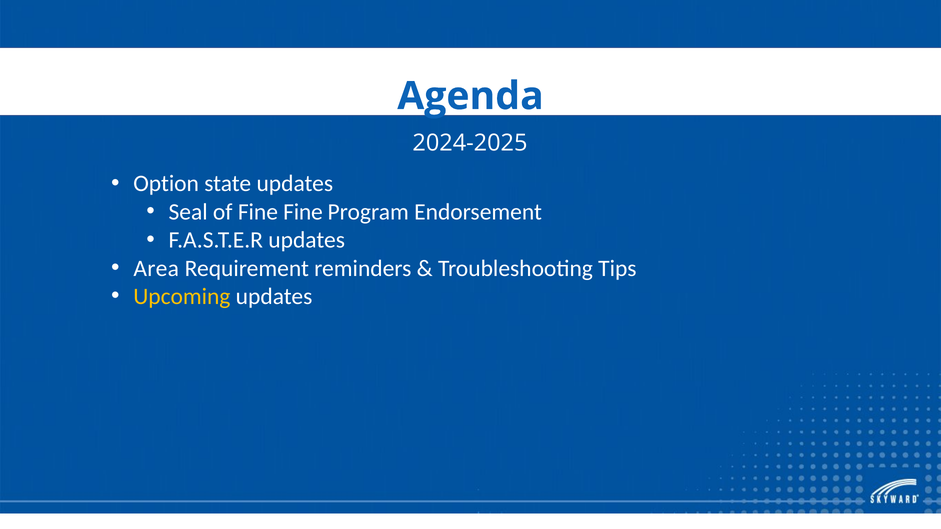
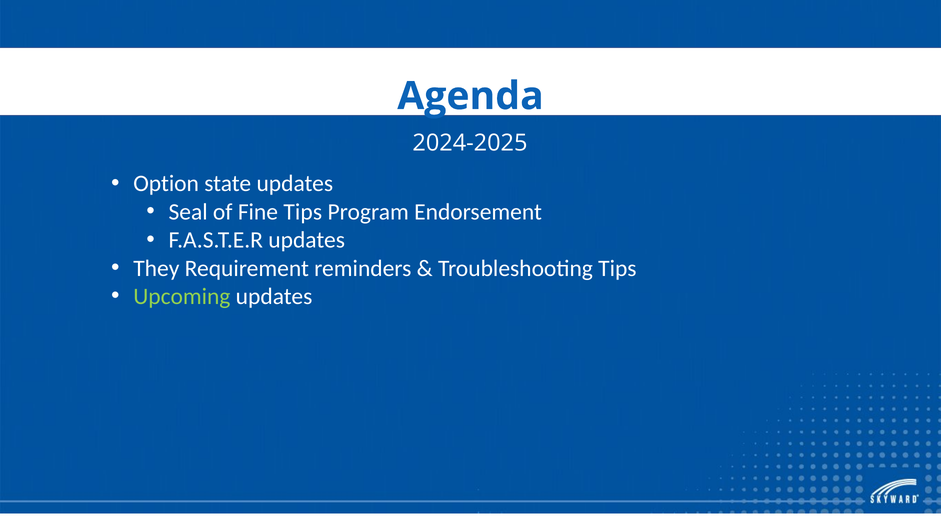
Fine Fine: Fine -> Tips (303, 212)
Area: Area -> They (156, 268)
Upcoming colour: yellow -> light green (182, 297)
